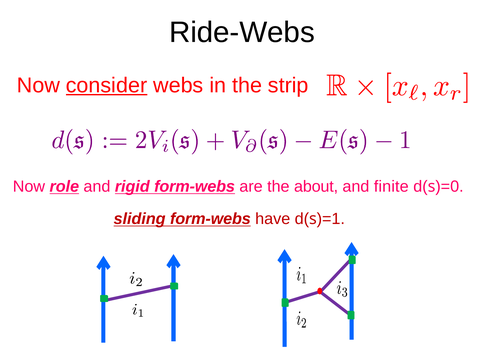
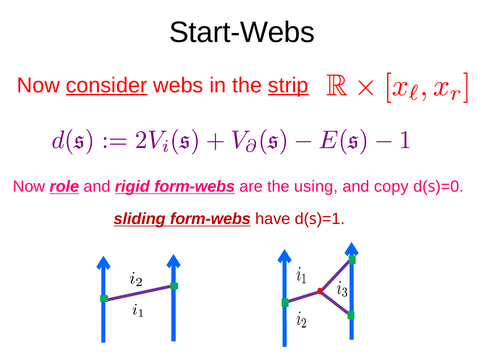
Ride-Webs: Ride-Webs -> Start-Webs (242, 32)
strip underline: none -> present (288, 85)
about: about -> using (316, 187)
finite: finite -> copy (391, 187)
